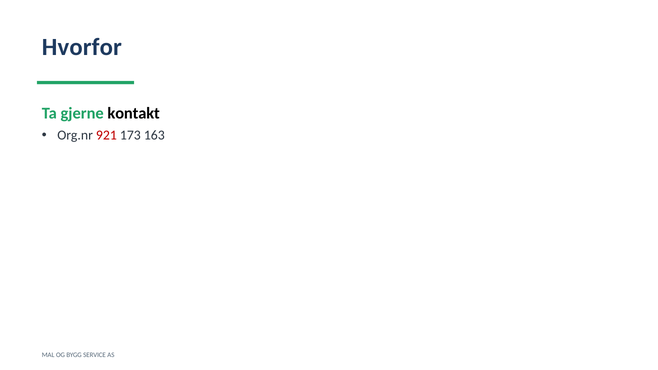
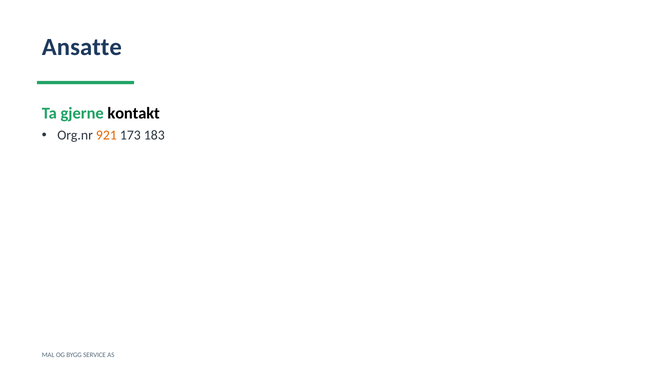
Hvorfor: Hvorfor -> Ansatte (82, 47)
921 colour: red -> orange (106, 135)
163: 163 -> 183 (154, 135)
